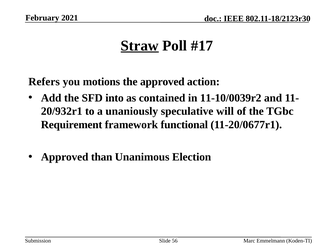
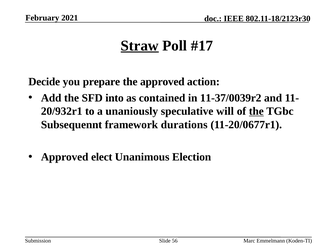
Refers: Refers -> Decide (44, 82)
motions: motions -> prepare (101, 82)
11-10/0039r2: 11-10/0039r2 -> 11-37/0039r2 (231, 98)
the underline: none -> present (256, 111)
Requirement: Requirement -> Subsequennt (72, 124)
functional: functional -> durations (184, 124)
than: than -> elect (102, 157)
